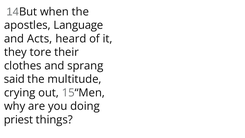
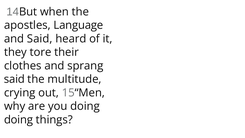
and Acts: Acts -> Said (40, 39)
priest: priest -> doing (18, 120)
